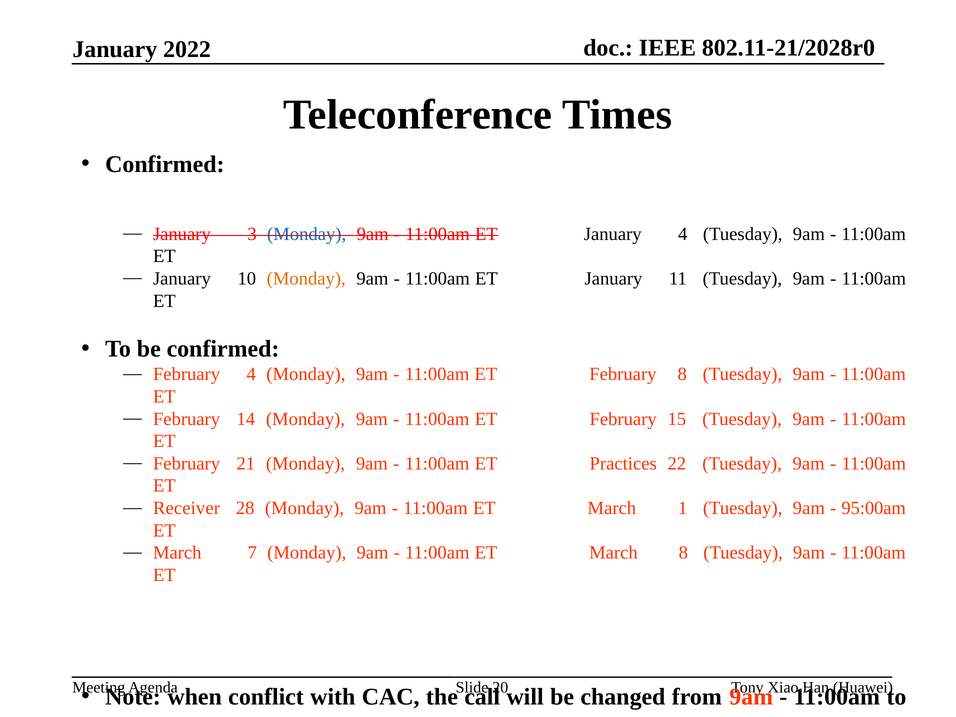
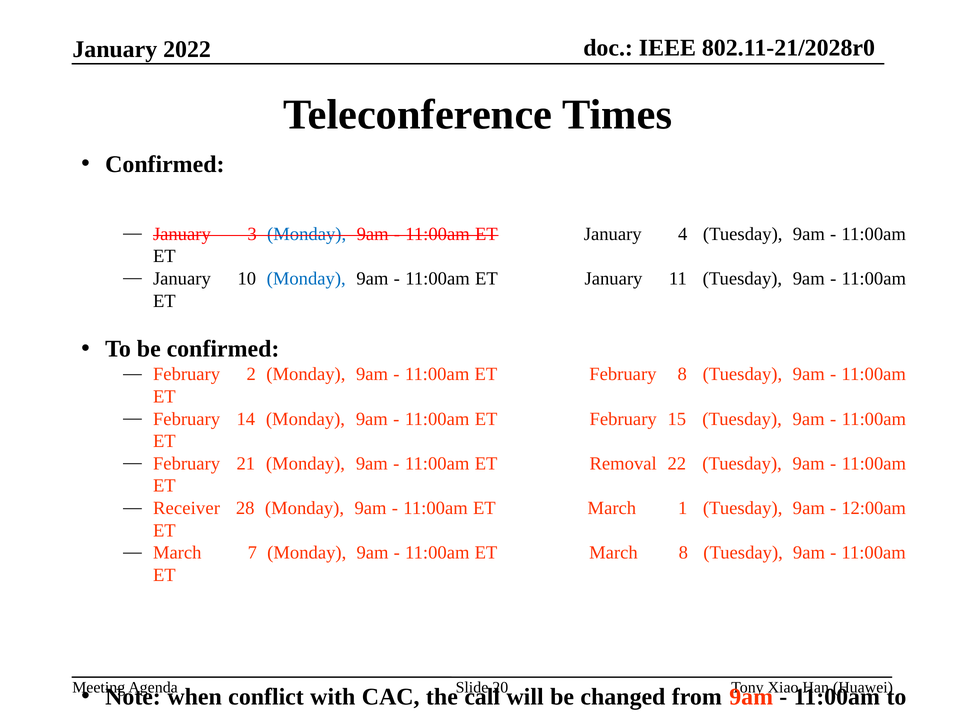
Monday colour: orange -> blue (306, 279)
February 4: 4 -> 2 (251, 374)
Practices: Practices -> Removal (623, 464)
95:00am: 95:00am -> 12:00am (874, 508)
